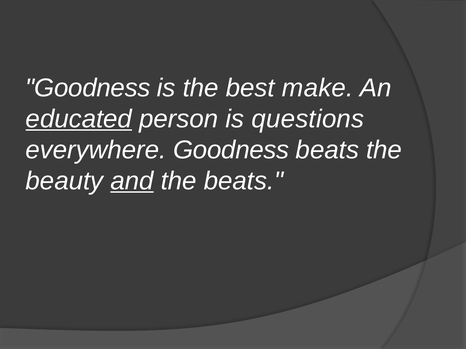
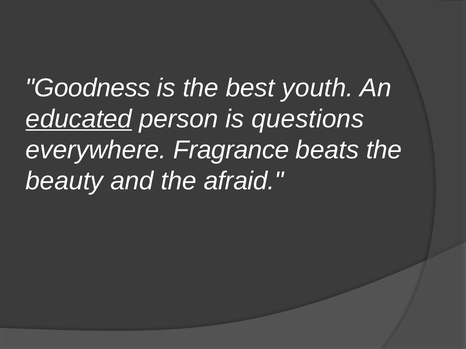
make: make -> youth (318, 88)
everywhere Goodness: Goodness -> Fragrance (231, 150)
and underline: present -> none (132, 181)
the beats: beats -> afraid (244, 181)
